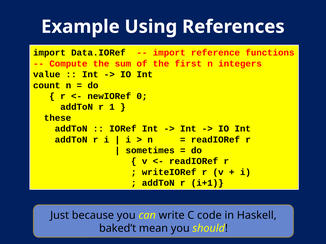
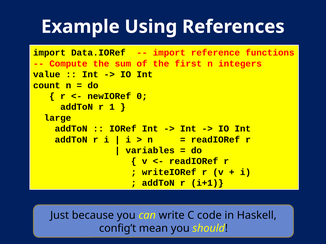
these: these -> large (58, 118)
sometimes: sometimes -> variables (150, 151)
baked’t: baked’t -> config’t (118, 229)
